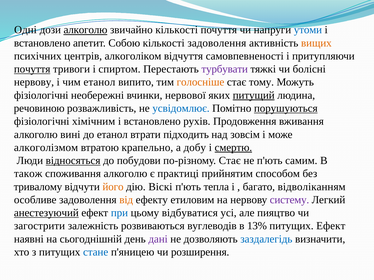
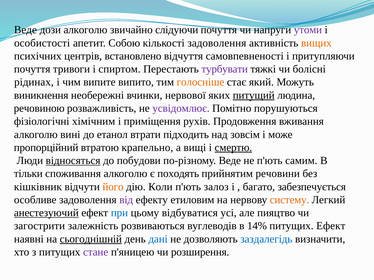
Одні: Одні -> Веде (25, 30)
алкоголю underline: present -> none (85, 30)
звичайно кількості: кількості -> слідуючи (177, 30)
утоми colour: blue -> purple (308, 30)
встановлено: встановлено -> особистості (42, 43)
алкоголіком: алкоголіком -> встановлено (133, 56)
почуття underline: present -> none (32, 69)
нервову: нервову -> рідинах (34, 82)
чим етанол: етанол -> випите (99, 82)
тому: тому -> який (261, 82)
фізіологічні: фізіологічні -> виникнення (41, 95)
усвідомлює colour: blue -> purple (181, 108)
порушуються underline: present -> none (286, 108)
встановлено: встановлено -> приміщення (152, 122)
алкоголізмом: алкоголізмом -> пропорційний (46, 148)
добу: добу -> вищі (195, 148)
по-різному Стає: Стає -> Веде (230, 161)
також: також -> тільки (28, 174)
практиці: практиці -> походять (178, 174)
способом: способом -> речовини (278, 174)
тривалому: тривалому -> кішківник (38, 187)
Віскі: Віскі -> Коли (160, 187)
тепла: тепла -> залоз (216, 187)
відволіканням: відволіканням -> забезпечується (312, 187)
від colour: orange -> purple (126, 200)
систему colour: purple -> orange (290, 200)
13%: 13% -> 14% (257, 226)
сьогоднішній underline: none -> present (91, 239)
дані colour: purple -> blue (158, 239)
стане colour: blue -> purple (96, 252)
